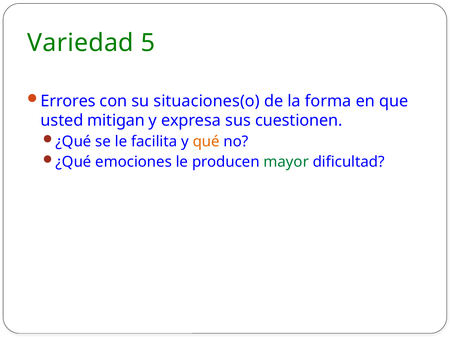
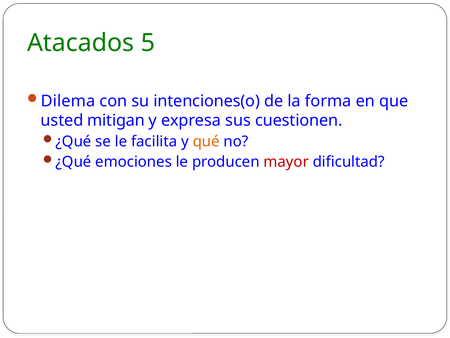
Variedad: Variedad -> Atacados (81, 43)
Errores: Errores -> Dilema (68, 101)
situaciones(o: situaciones(o -> intenciones(o (207, 101)
mayor colour: green -> red (286, 162)
